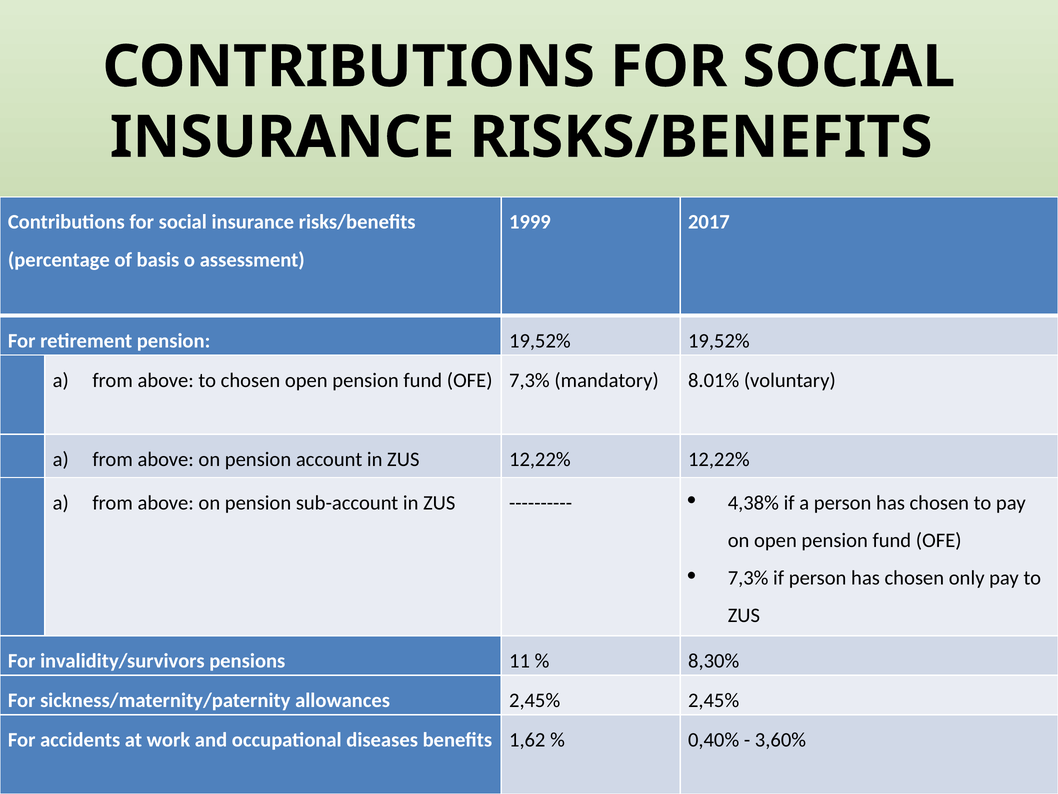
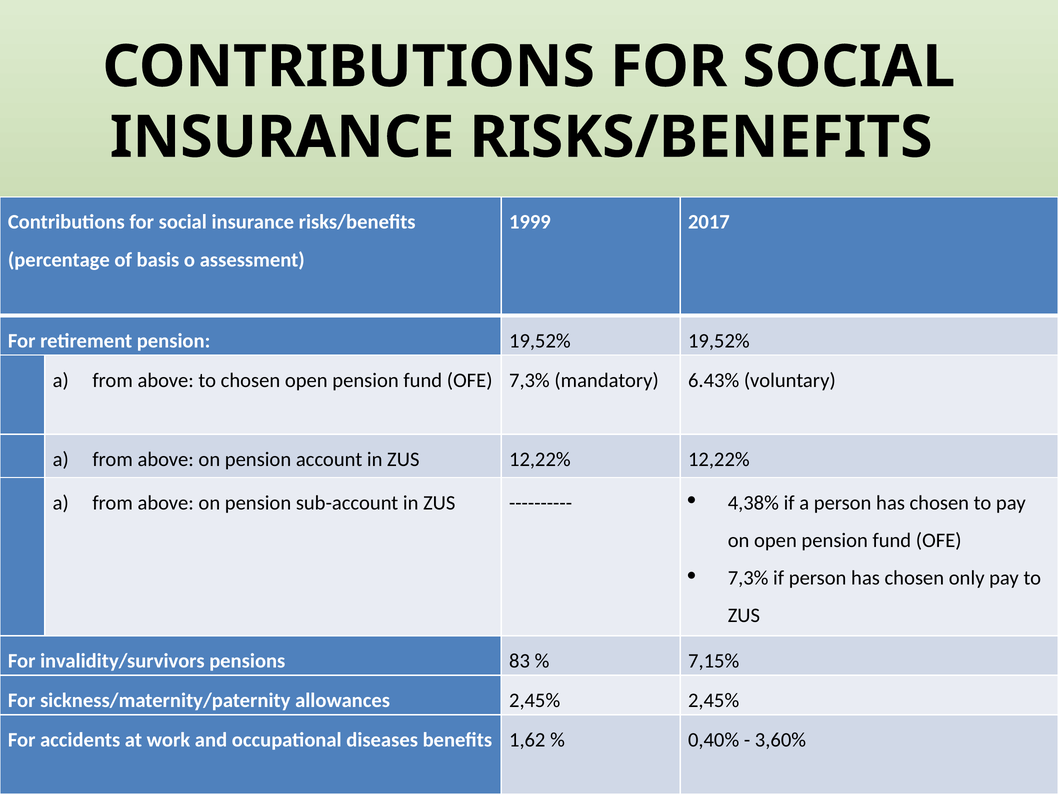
8.01%: 8.01% -> 6.43% (714, 380)
11: 11 -> 83 (520, 661)
8,30%: 8,30% -> 7,15% (714, 661)
